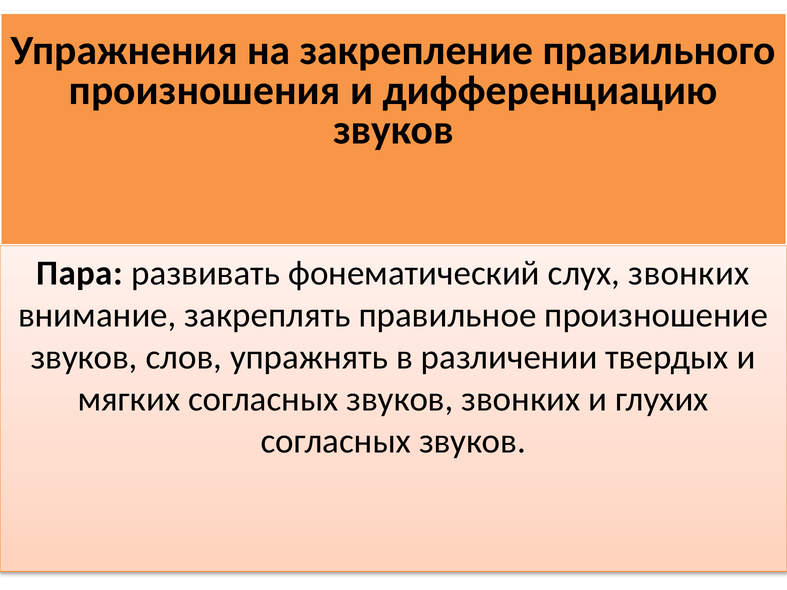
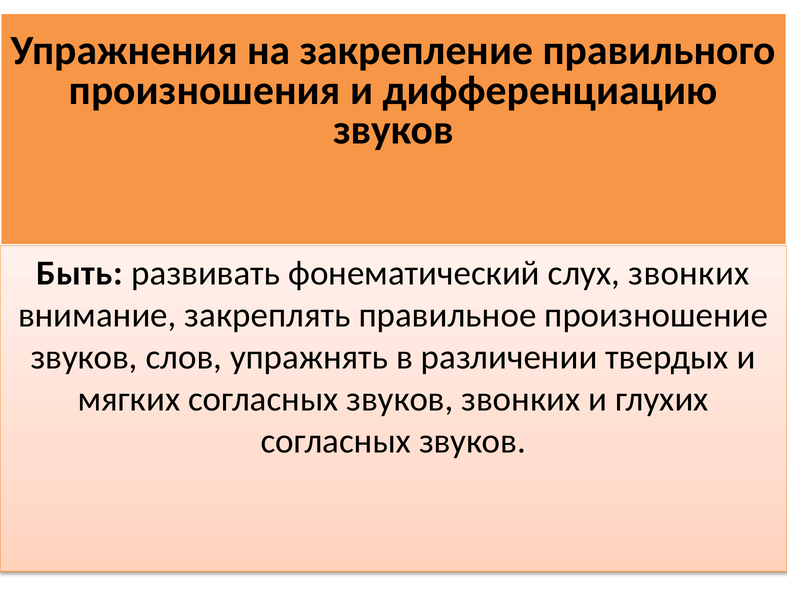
Пара: Пара -> Быть (80, 273)
